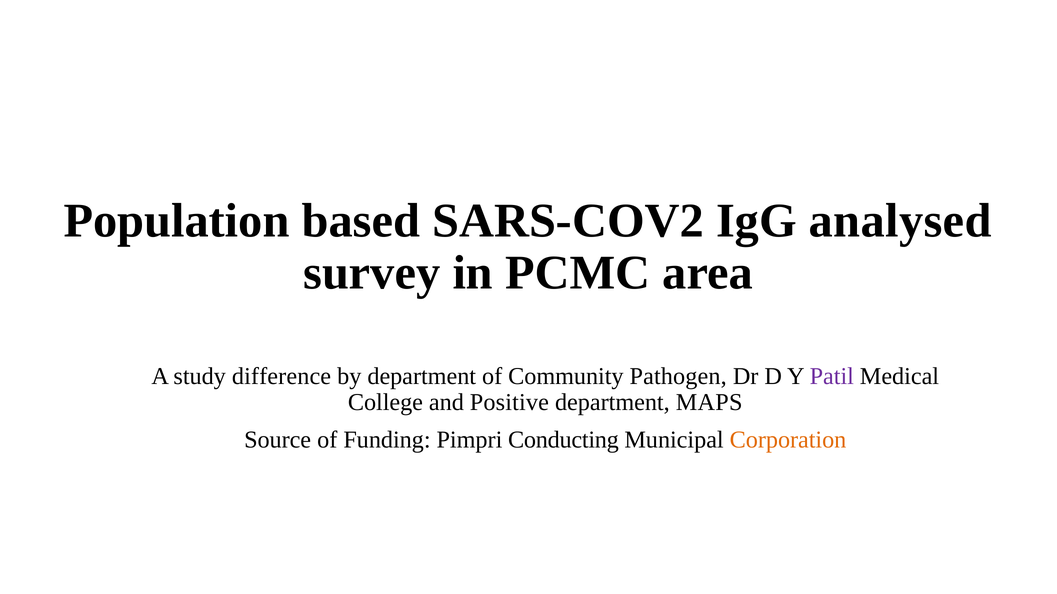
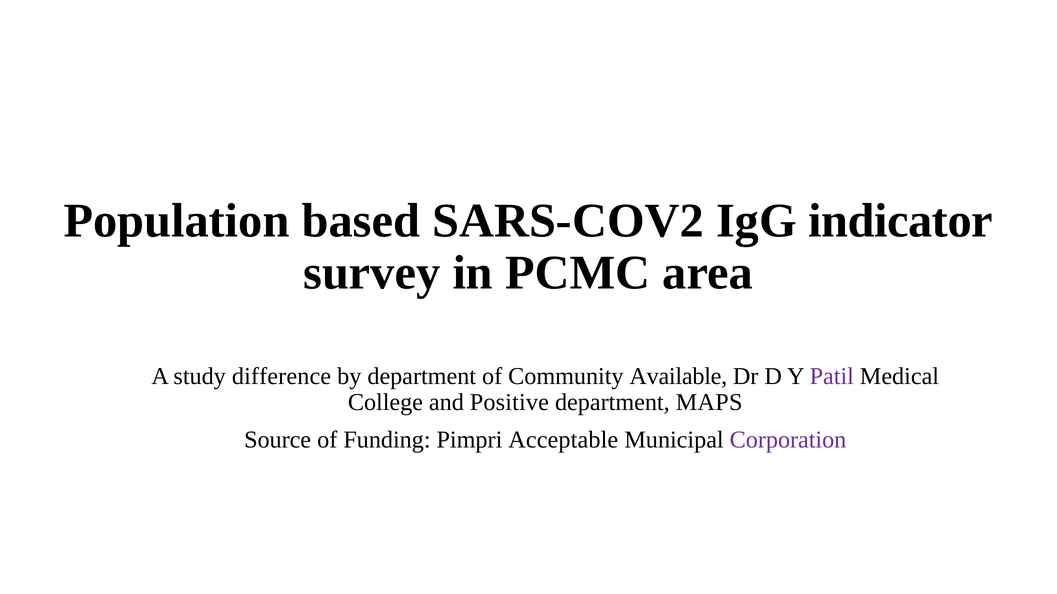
analysed: analysed -> indicator (901, 221)
Pathogen: Pathogen -> Available (678, 377)
Conducting: Conducting -> Acceptable (563, 440)
Corporation colour: orange -> purple (788, 440)
